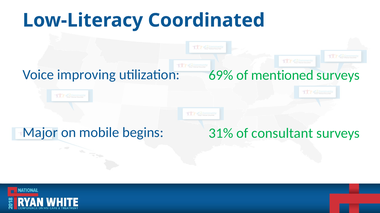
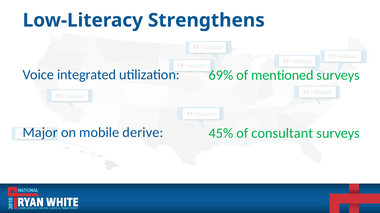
Coordinated: Coordinated -> Strengthens (206, 20)
improving: improving -> integrated (87, 75)
begins: begins -> derive (143, 133)
31%: 31% -> 45% (221, 134)
